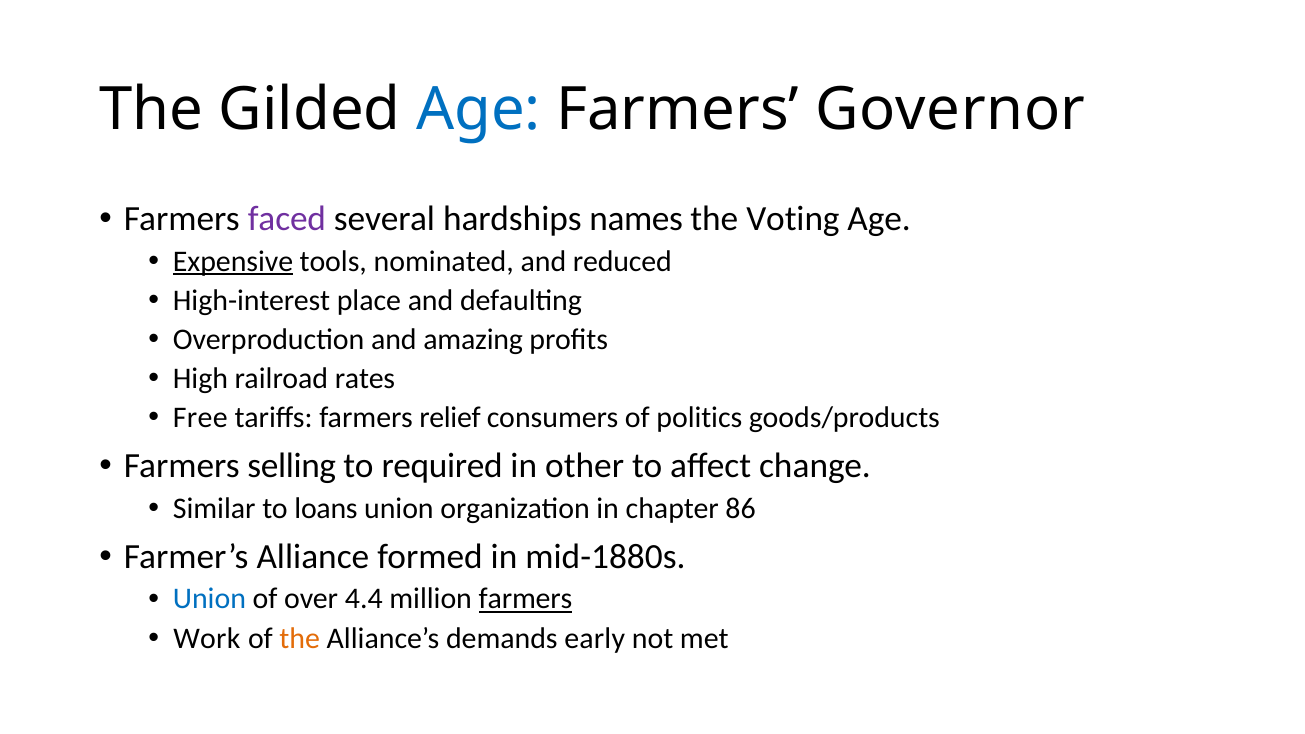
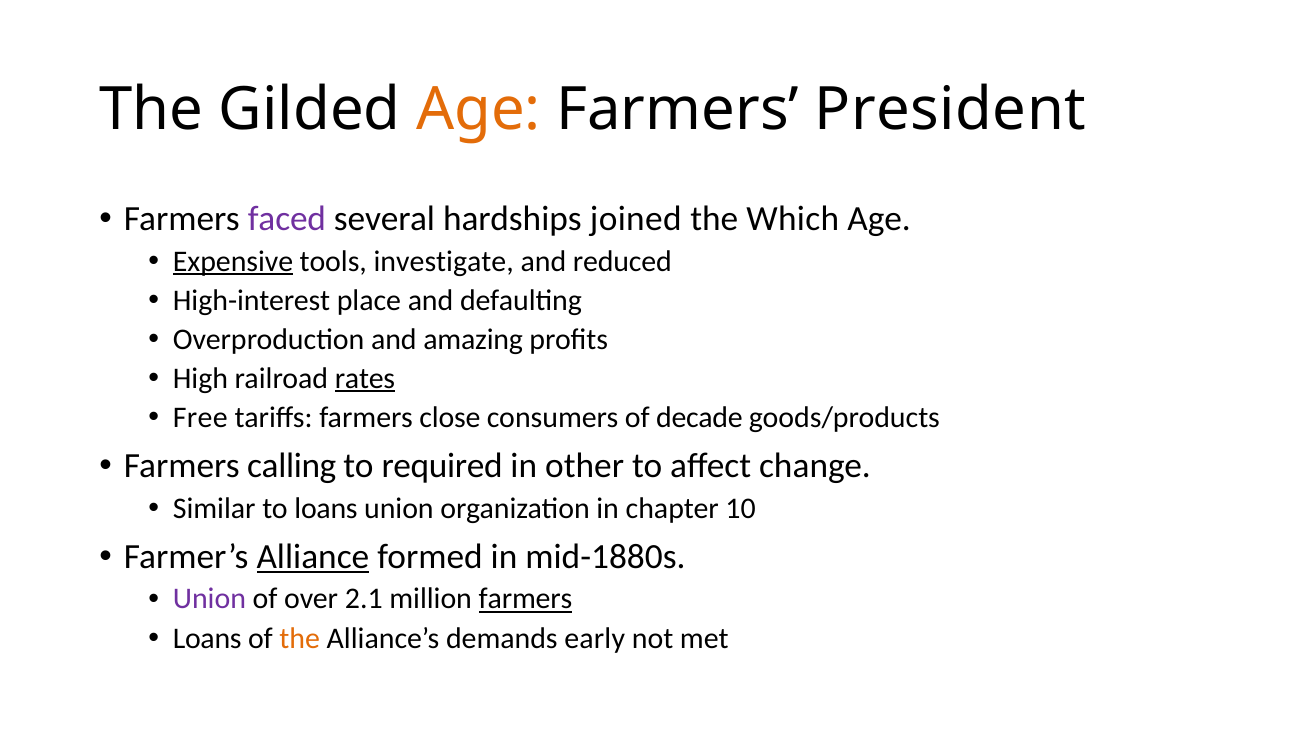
Age colour: blue -> orange (479, 110)
Governor: Governor -> President (950, 110)
names: names -> joined (636, 219)
Voting: Voting -> Which (793, 219)
nominated: nominated -> investigate (444, 261)
rates underline: none -> present (365, 378)
relief: relief -> close (450, 417)
politics: politics -> decade (699, 417)
selling: selling -> calling (292, 466)
86: 86 -> 10 (741, 508)
Alliance underline: none -> present (313, 557)
Union colour: blue -> purple (209, 599)
4.4: 4.4 -> 2.1 (364, 599)
Work: Work -> Loans (207, 638)
